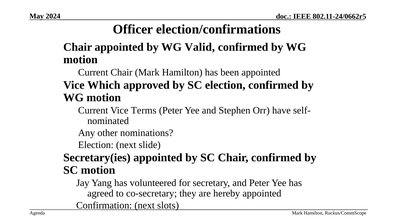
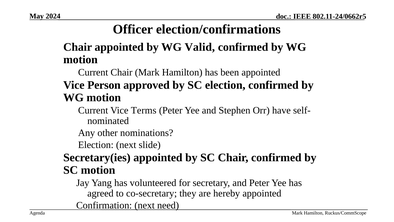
Which: Which -> Person (104, 85)
slots: slots -> need (168, 205)
